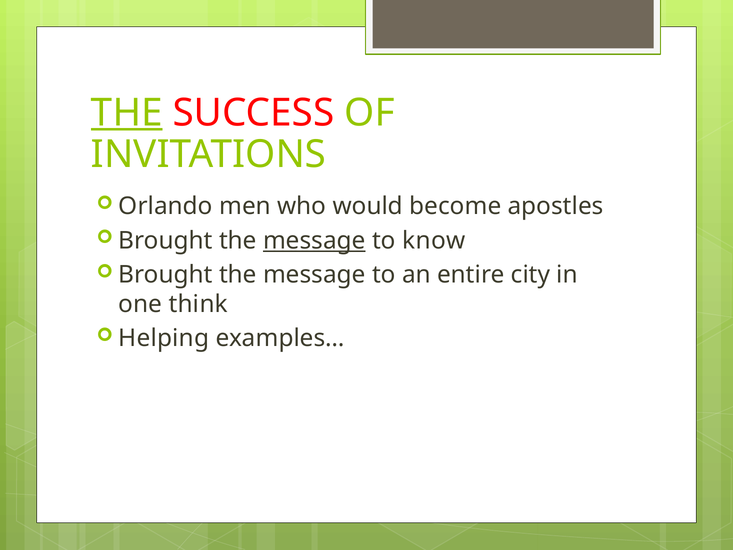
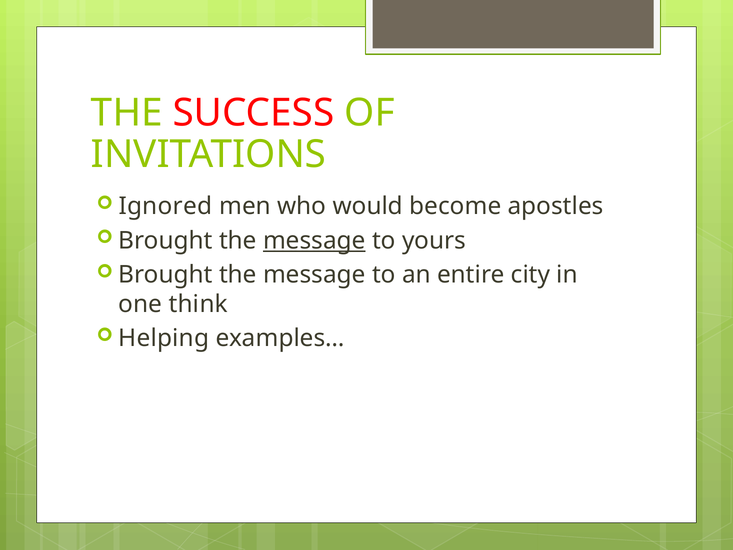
THE underline: present -> none (127, 113)
Orlando: Orlando -> Ignored (165, 206)
know: know -> yours (434, 241)
